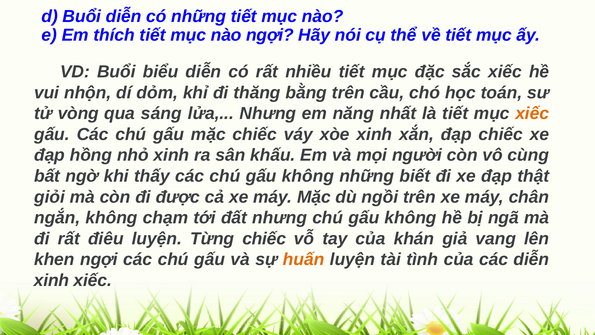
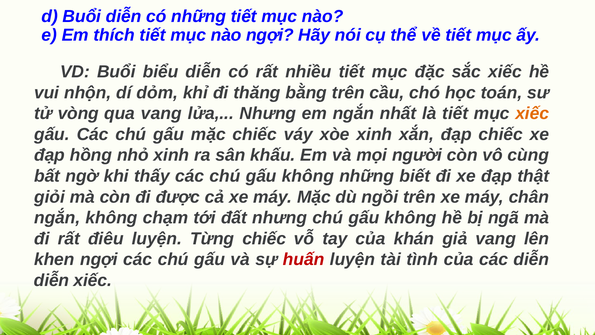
qua sáng: sáng -> vang (161, 113)
em năng: năng -> ngắn (353, 113)
huấn colour: orange -> red (304, 259)
xinh: xinh -> diễn (52, 280)
